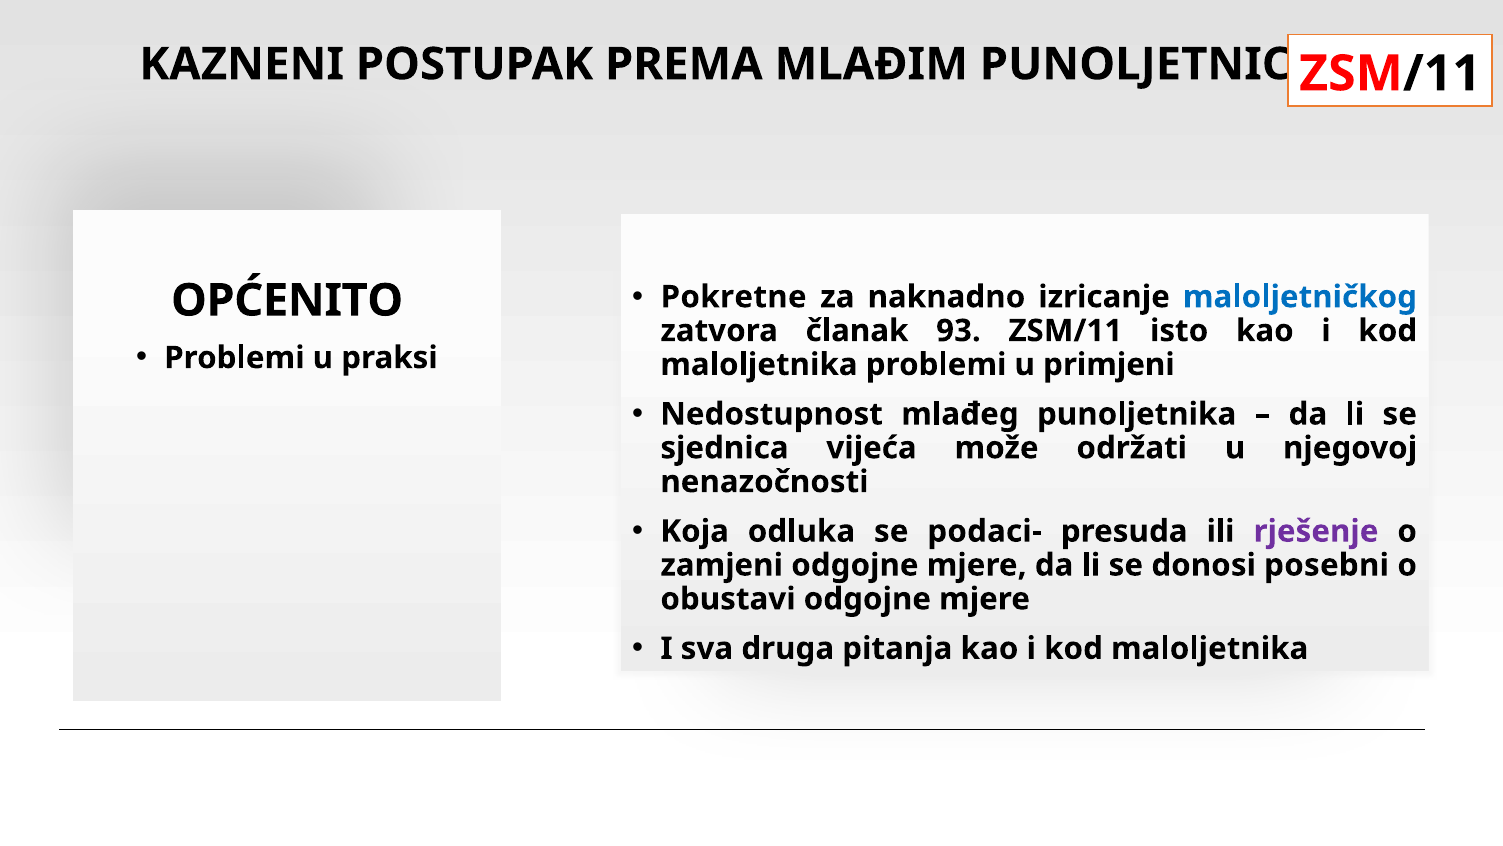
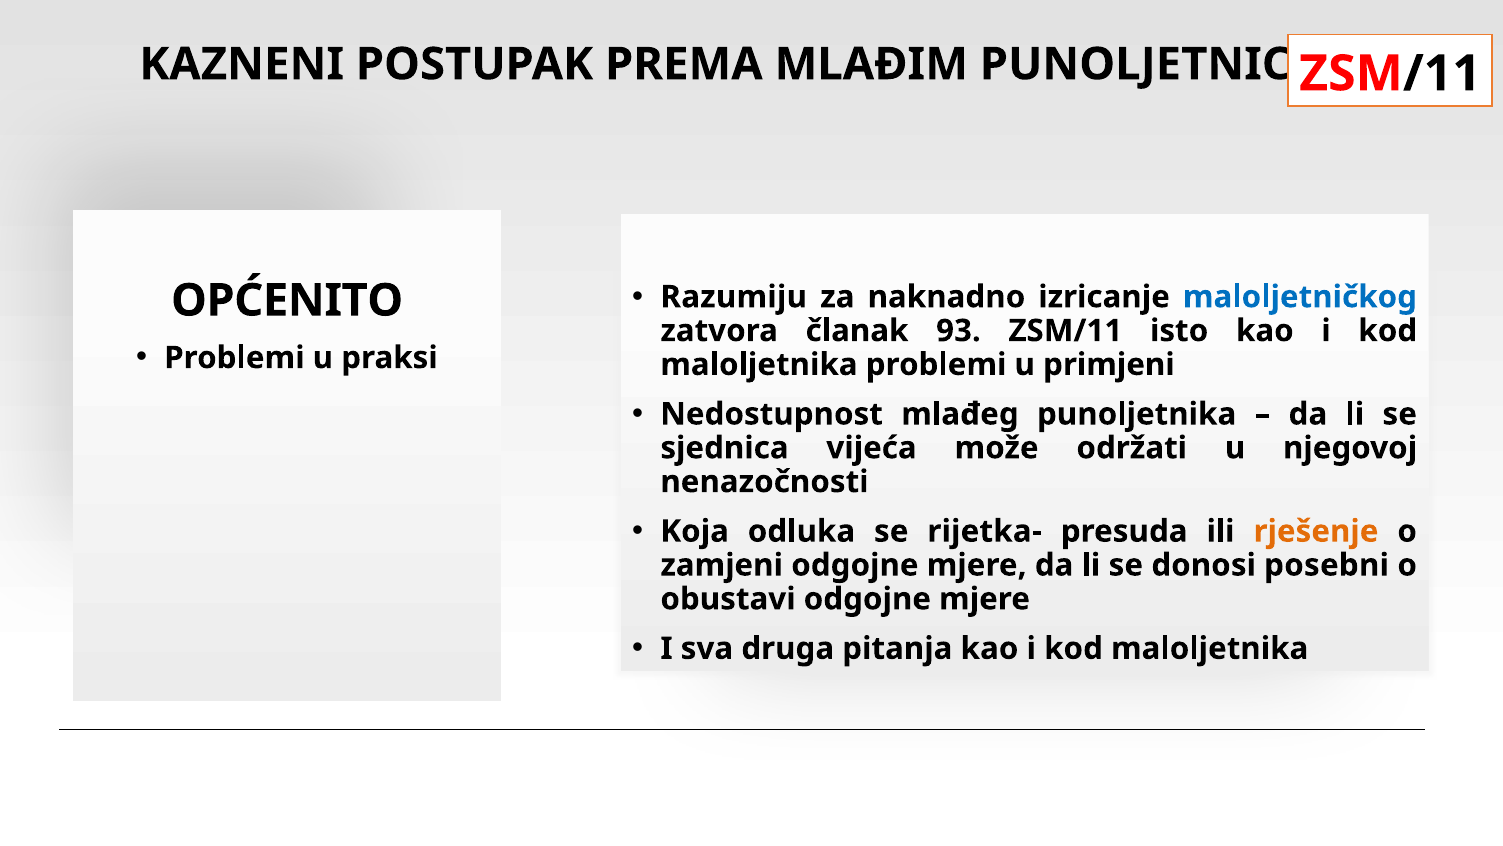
Pokretne: Pokretne -> Razumiju (734, 297)
podaci-: podaci- -> rijetka- (985, 531)
rješenje colour: purple -> orange (1316, 531)
